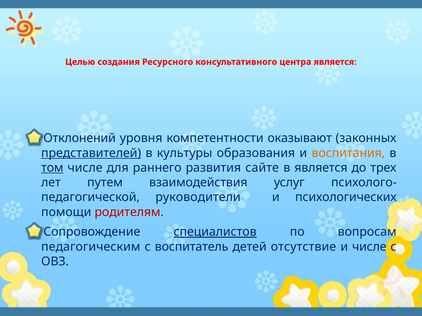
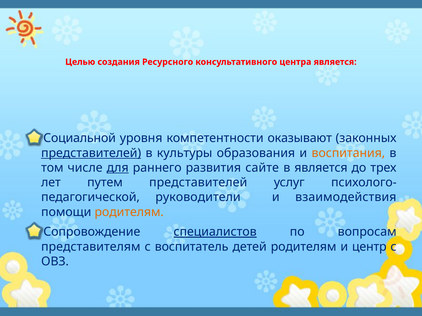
Отклонений: Отклонений -> Социальной (80, 138)
том underline: present -> none (52, 168)
для underline: none -> present (118, 168)
путем взаимодействия: взаимодействия -> представителей (198, 183)
психологических: психологических -> взаимодействия (346, 198)
родителям colour: red -> orange (129, 212)
педагогическим: педагогическим -> представителям (91, 247)
детей отсутствие: отсутствие -> родителям (304, 247)
и числе: числе -> центр (369, 247)
